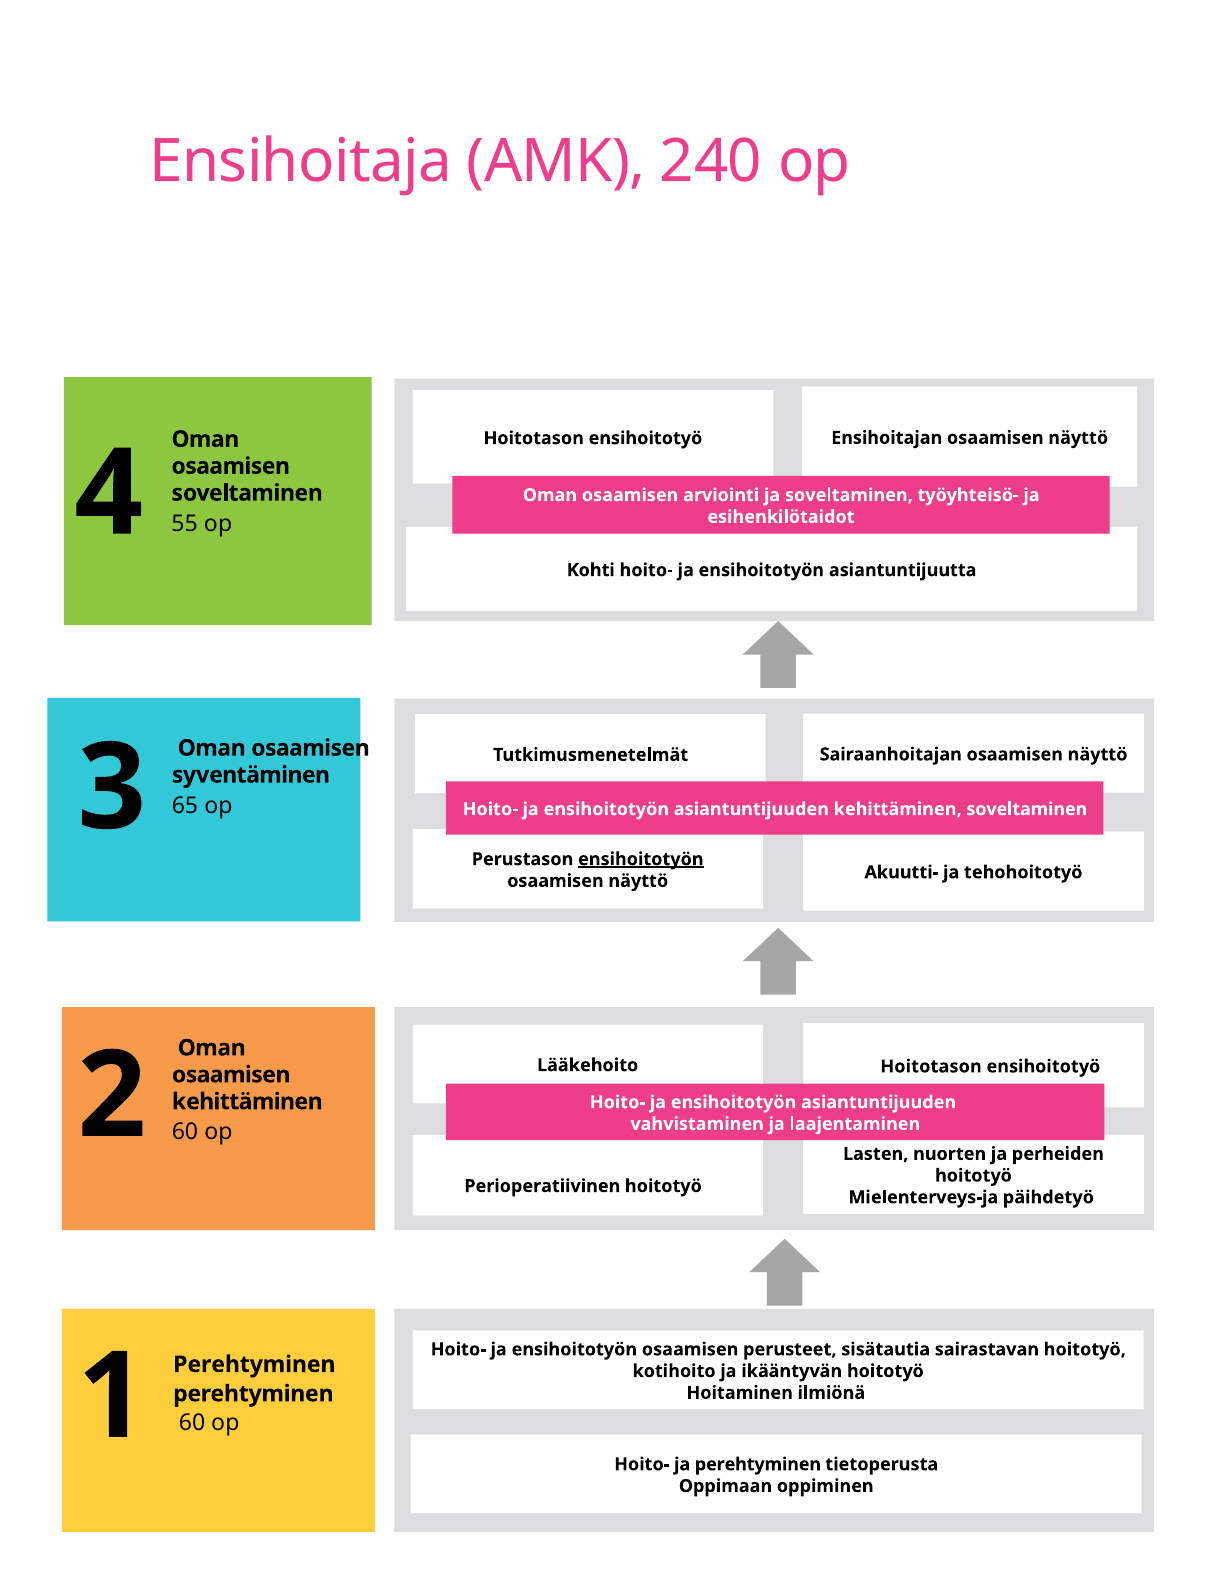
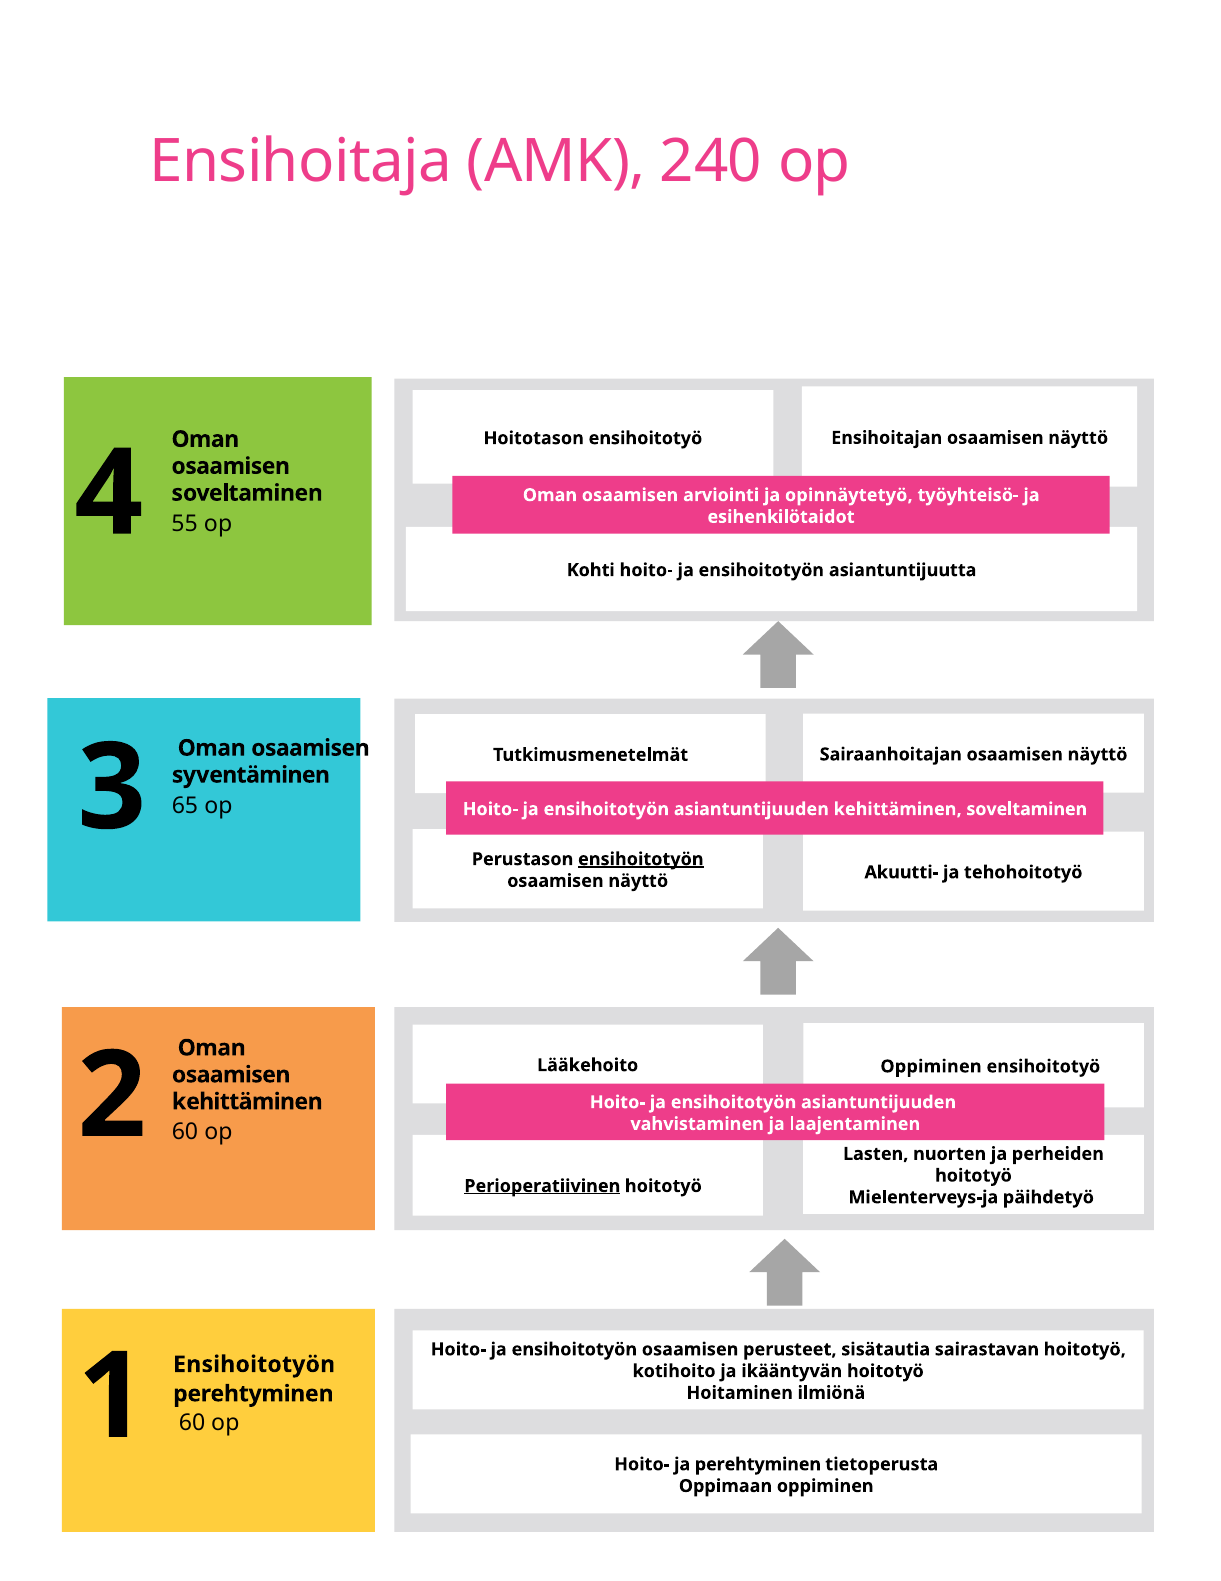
ja soveltaminen: soveltaminen -> opinnäytetyö (849, 495)
Hoitotason: Hoitotason -> Oppiminen (931, 1066)
Perioperatiivinen underline: none -> present (542, 1186)
Perehtyminen: Perehtyminen -> Ensihoitotyön (254, 1364)
